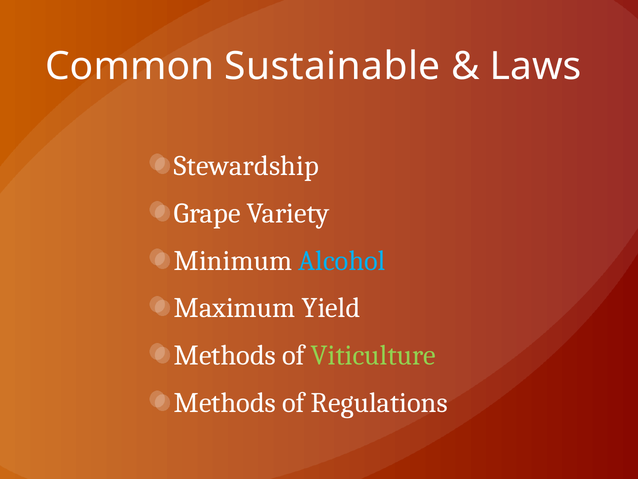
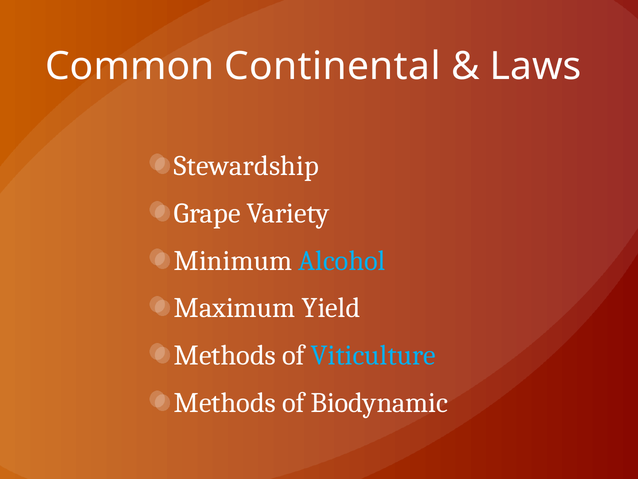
Sustainable: Sustainable -> Continental (332, 67)
Viticulture colour: light green -> light blue (373, 355)
Regulations: Regulations -> Biodynamic (379, 402)
